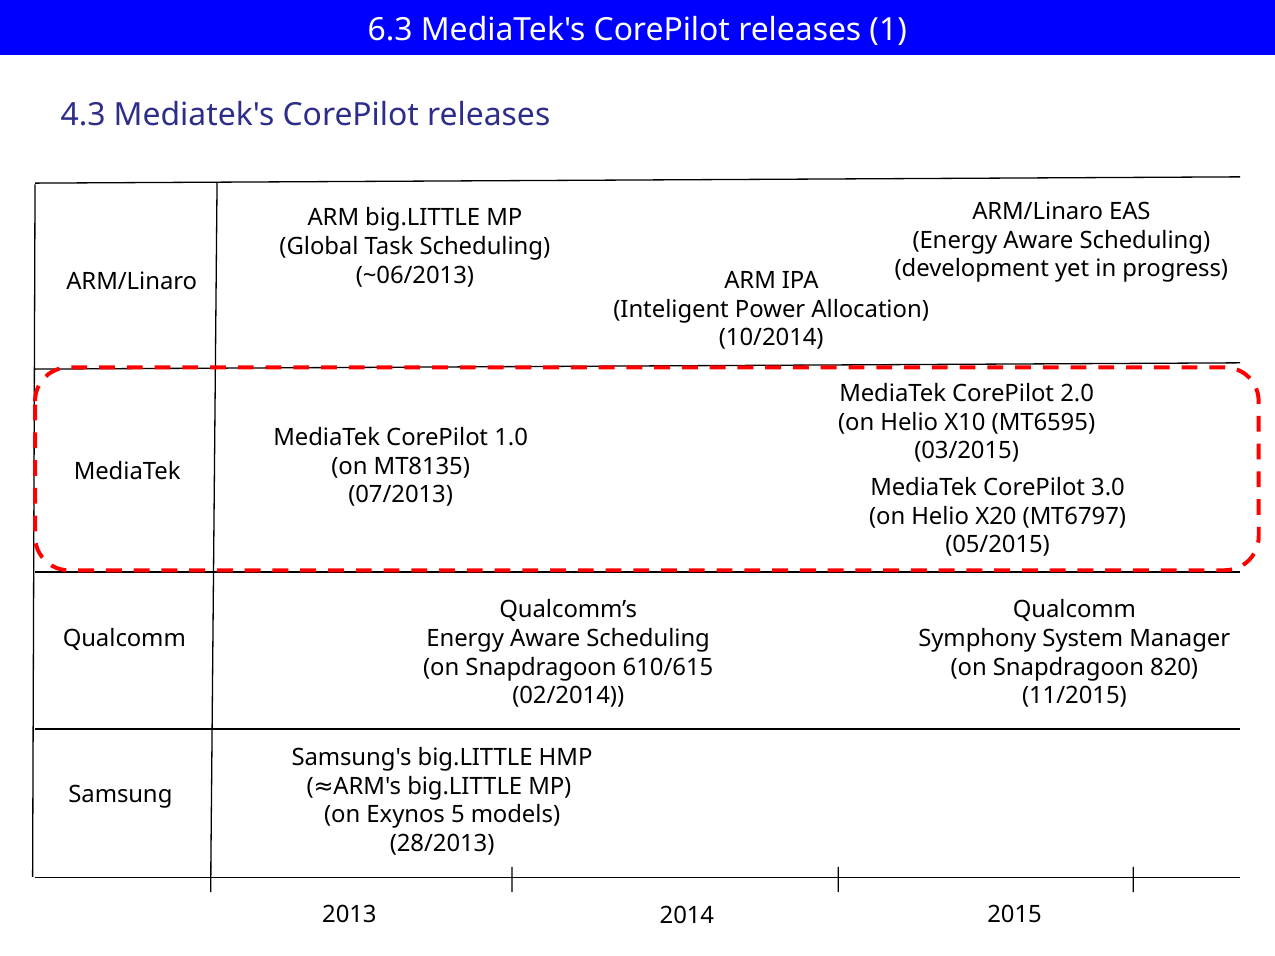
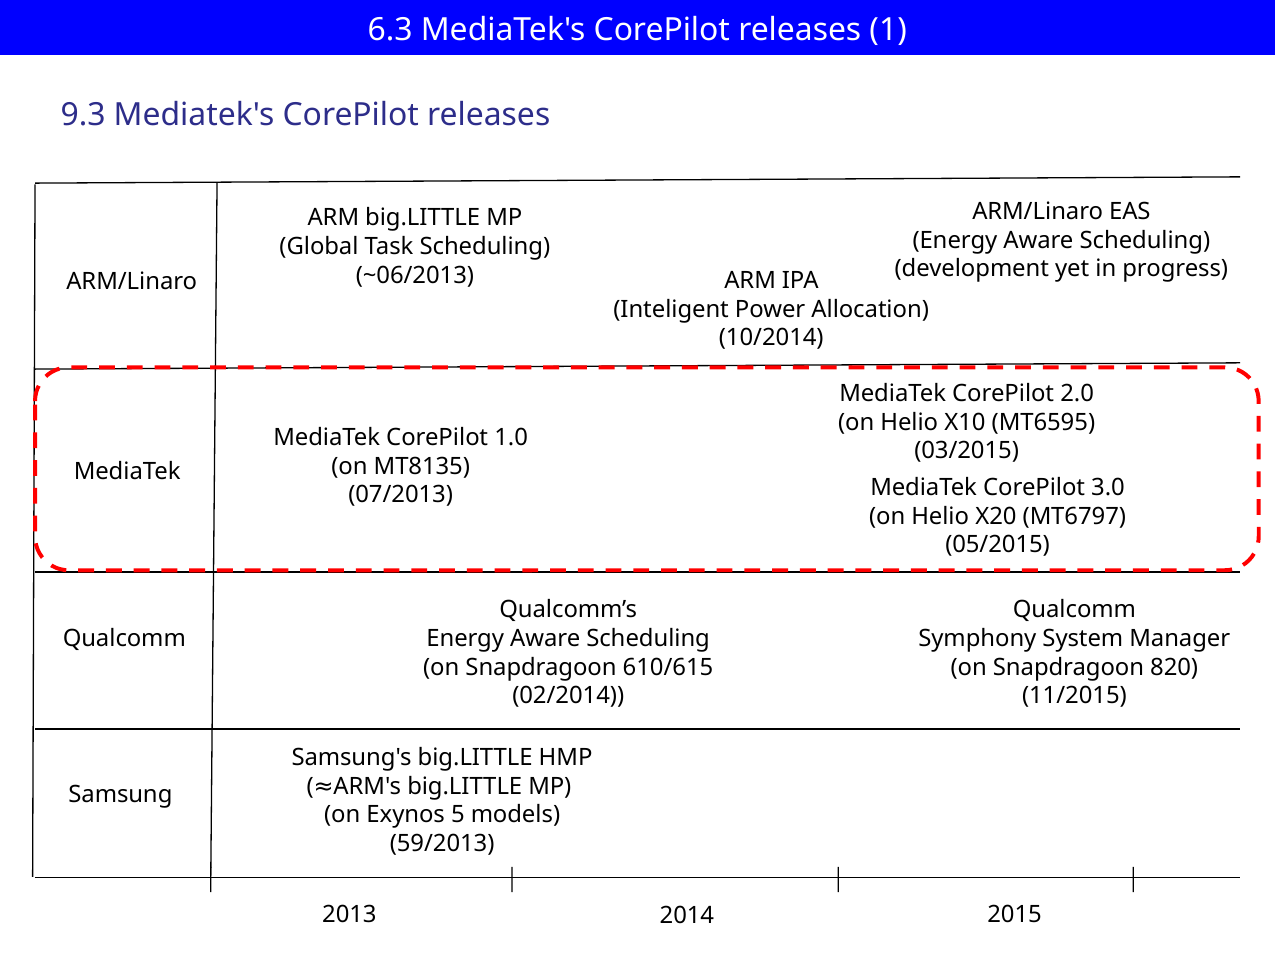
4.3: 4.3 -> 9.3 (83, 115)
28/2013: 28/2013 -> 59/2013 (442, 844)
